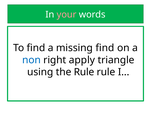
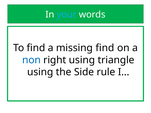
your colour: pink -> light blue (67, 15)
right apply: apply -> using (82, 60)
the Rule: Rule -> Side (84, 72)
